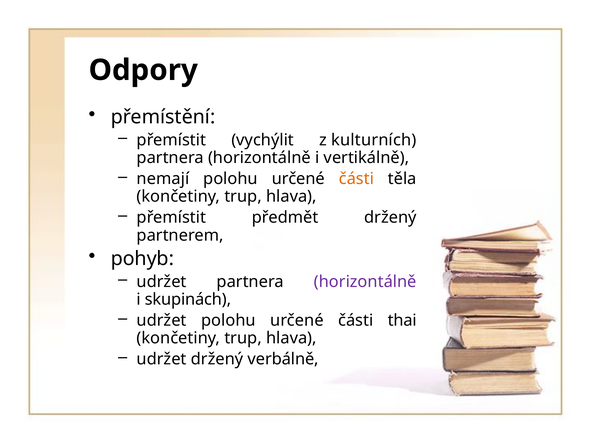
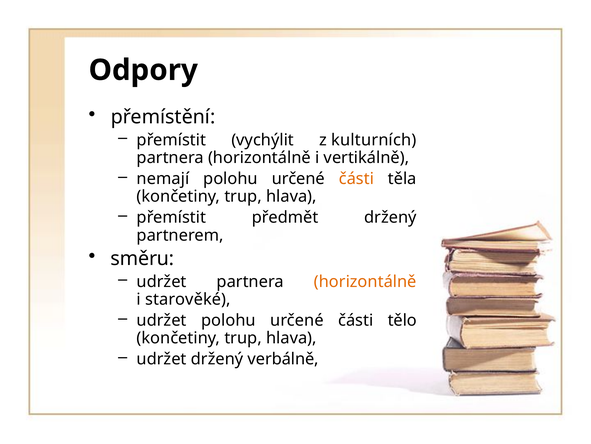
pohyb: pohyb -> směru (142, 258)
horizontálně colour: purple -> orange (365, 281)
skupinách: skupinách -> starověké (188, 299)
thai: thai -> tělo (402, 320)
